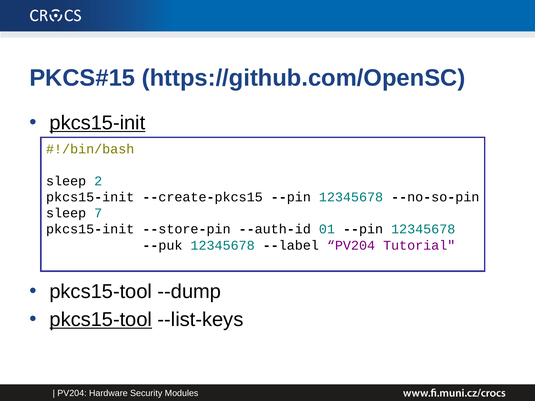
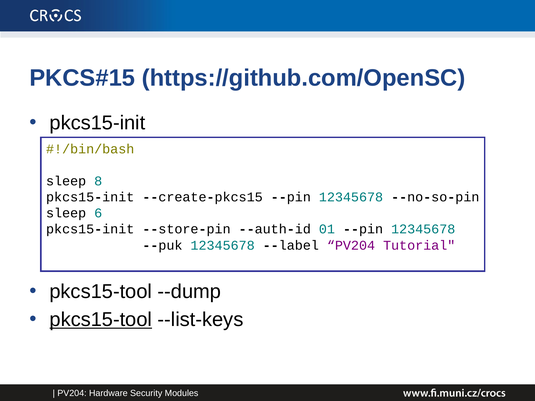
pkcs15-init underline: present -> none (97, 123)
2: 2 -> 8 (98, 181)
7: 7 -> 6 (98, 213)
